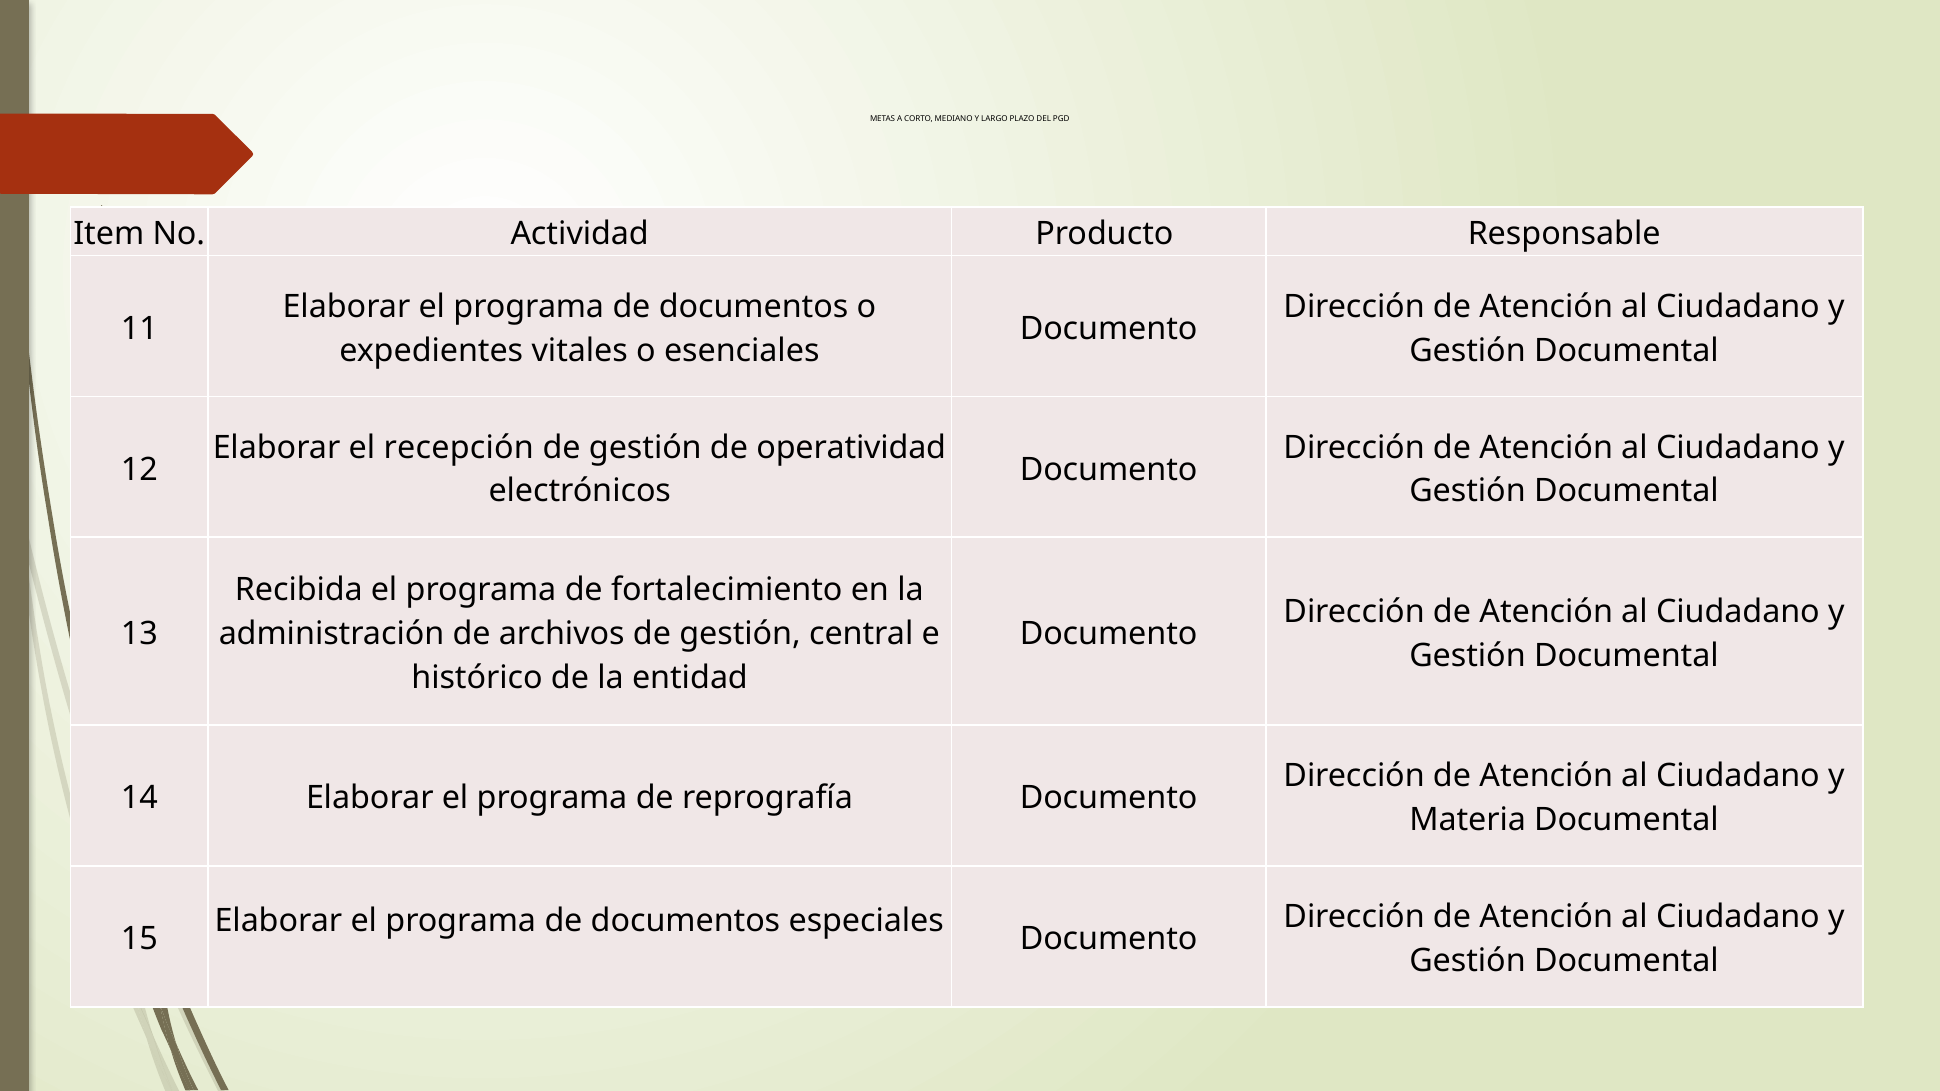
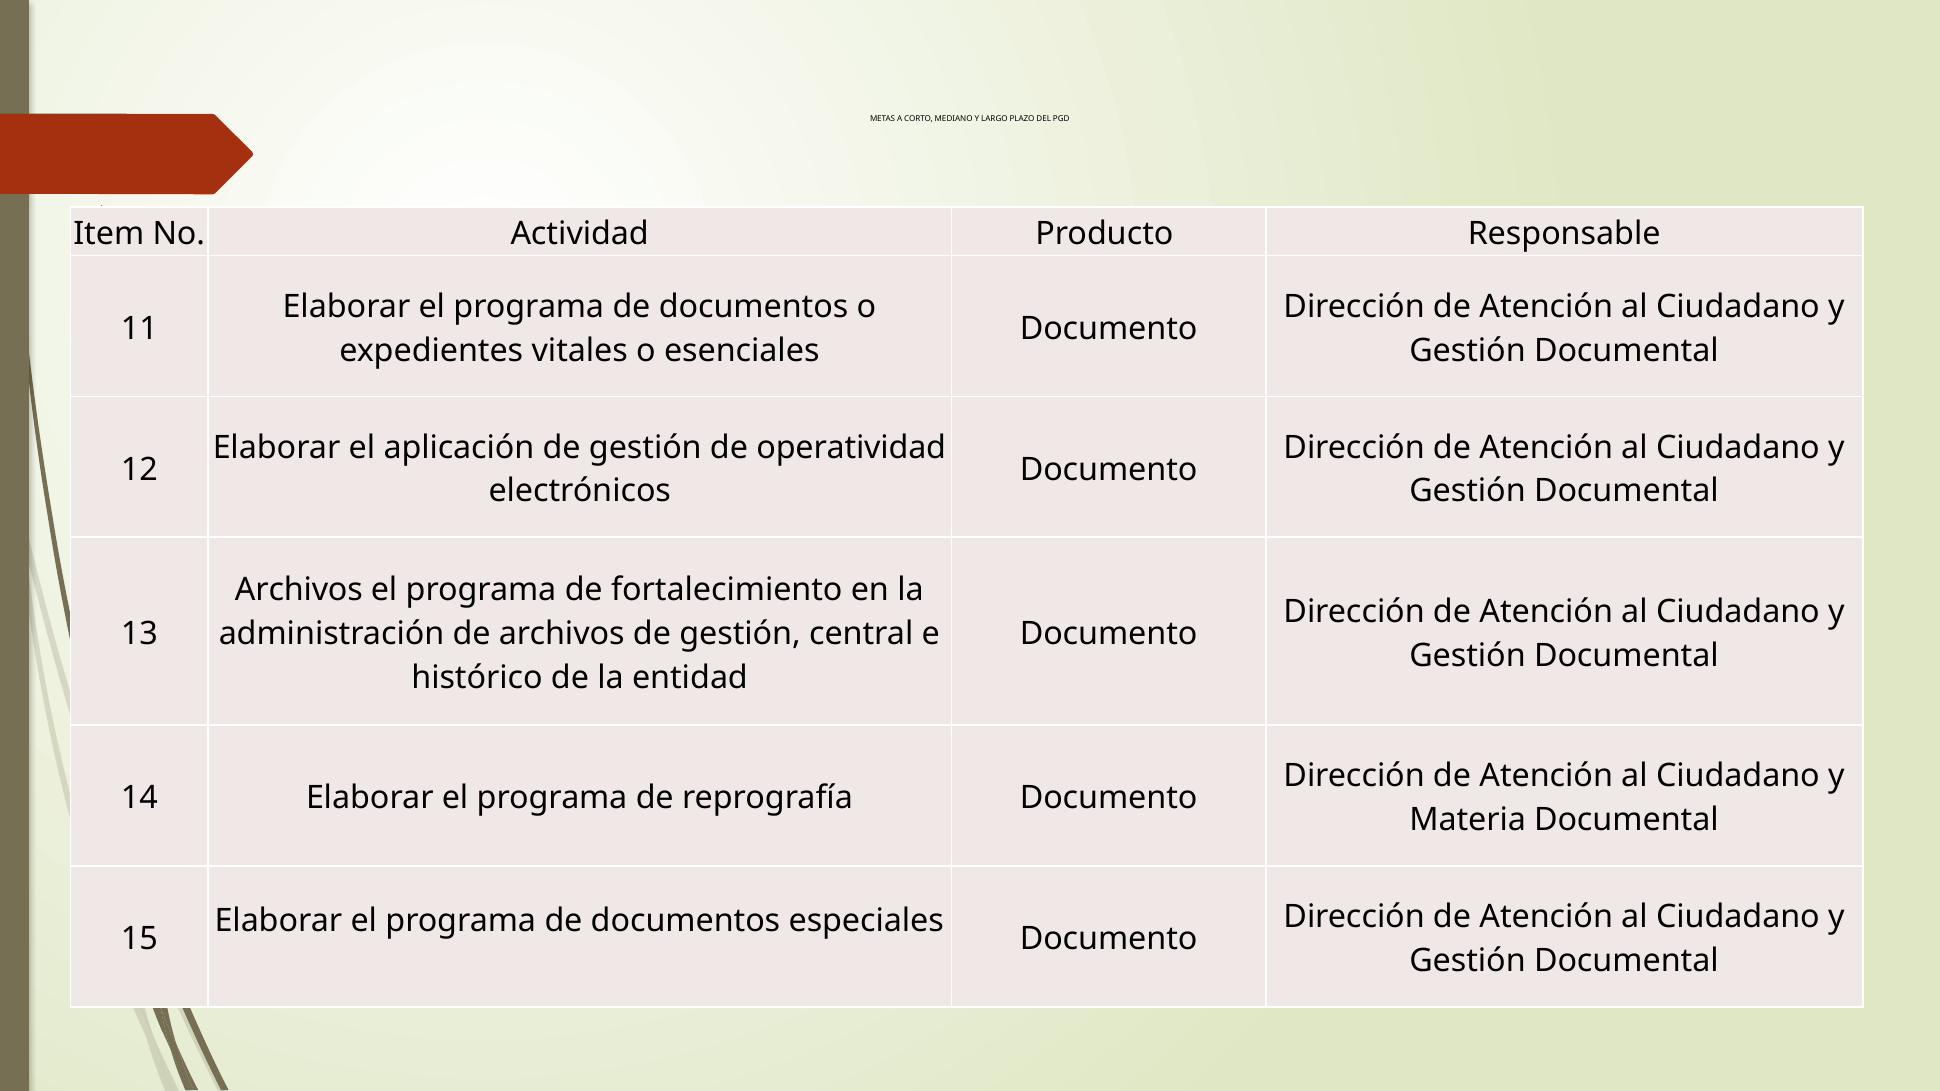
recepción: recepción -> aplicación (459, 448)
Recibida: Recibida -> Archivos (299, 590)
